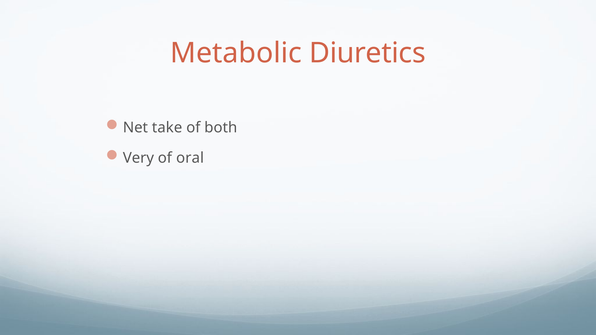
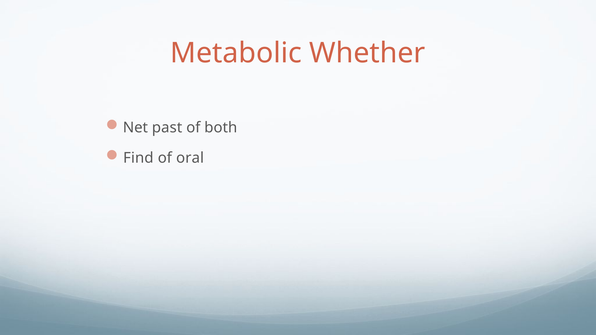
Diuretics: Diuretics -> Whether (367, 53)
take: take -> past (167, 128)
Very: Very -> Find (138, 158)
